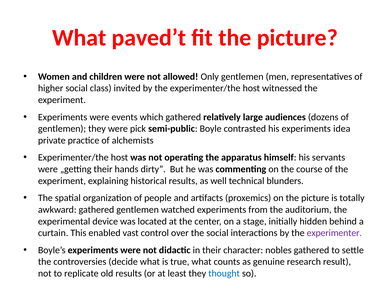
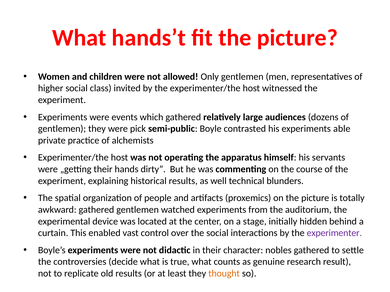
paved’t: paved’t -> hands’t (149, 38)
idea: idea -> able (342, 129)
thought colour: blue -> orange (224, 274)
